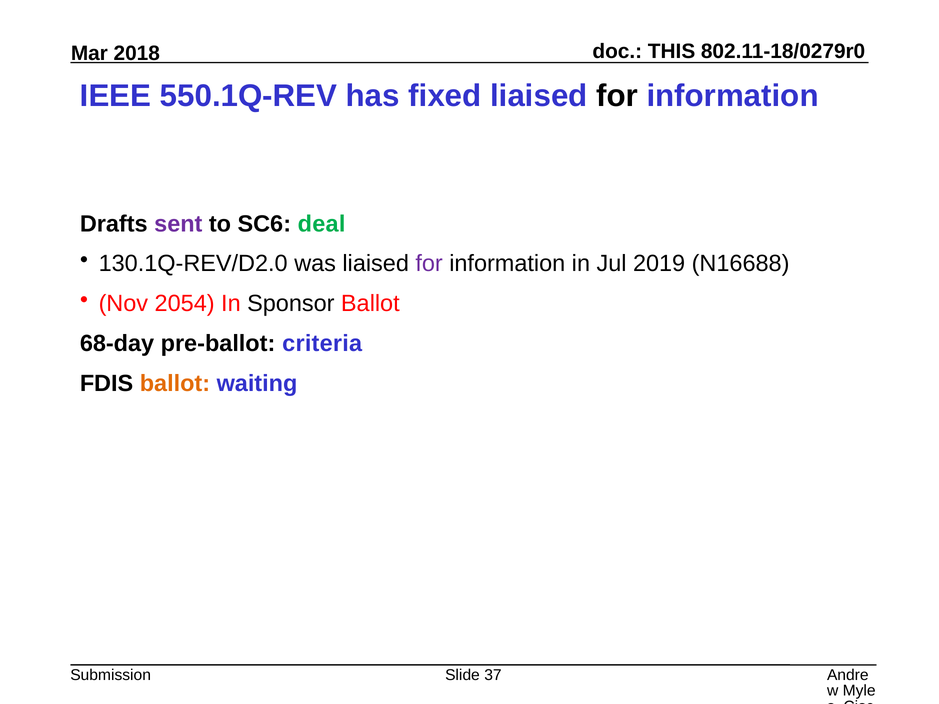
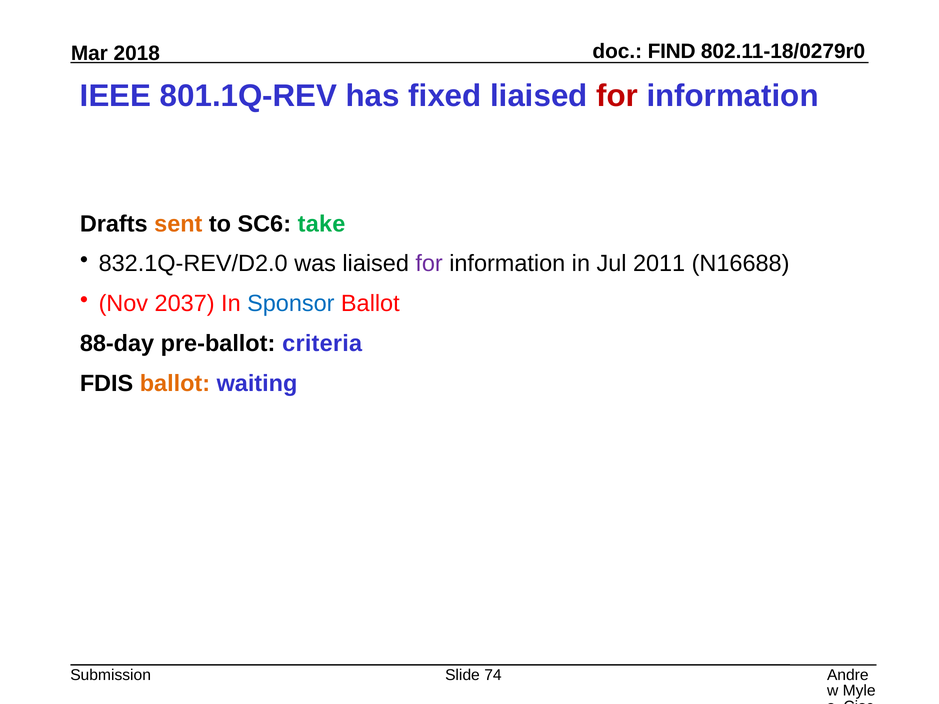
THIS: THIS -> FIND (672, 52)
550.1Q-REV: 550.1Q-REV -> 801.1Q-REV (249, 96)
for colour: black -> red (617, 96)
sent colour: purple -> orange (178, 224)
deal: deal -> take (322, 224)
130.1Q-REV/D2.0: 130.1Q-REV/D2.0 -> 832.1Q-REV/D2.0 (193, 264)
2019: 2019 -> 2011 (659, 264)
2054: 2054 -> 2037 (185, 304)
Sponsor colour: black -> blue (291, 304)
68-day: 68-day -> 88-day (117, 344)
37: 37 -> 74 (493, 675)
